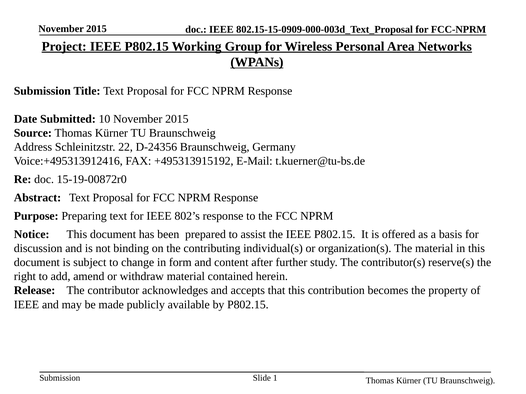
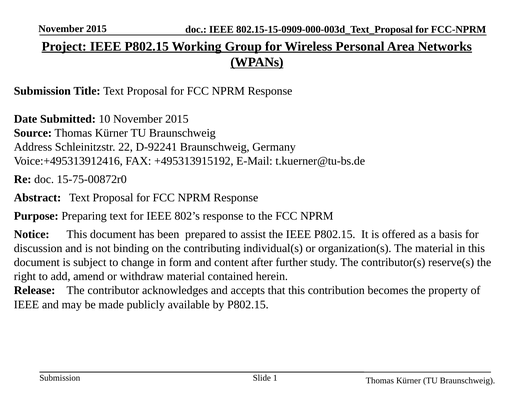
D-24356: D-24356 -> D-92241 (156, 147)
15-19-00872r0: 15-19-00872r0 -> 15-75-00872r0 (92, 180)
